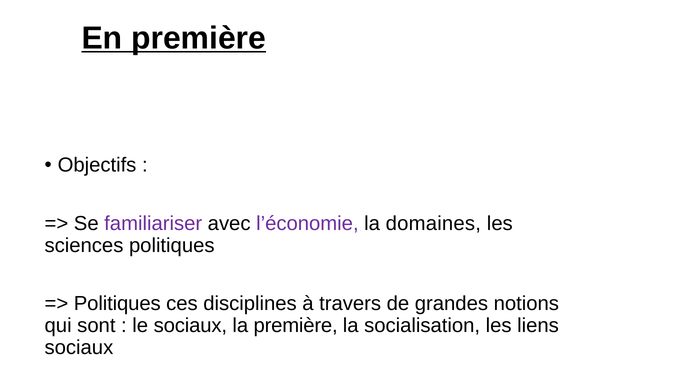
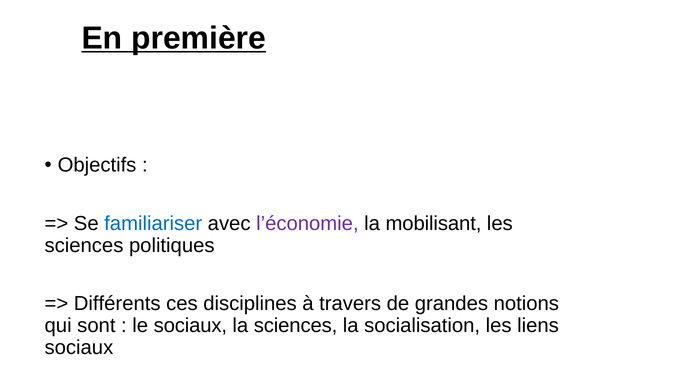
familiariser colour: purple -> blue (153, 224)
domaines: domaines -> mobilisant (433, 224)
Politiques: Politiques -> Différents (117, 304)
la première: première -> sciences (296, 326)
